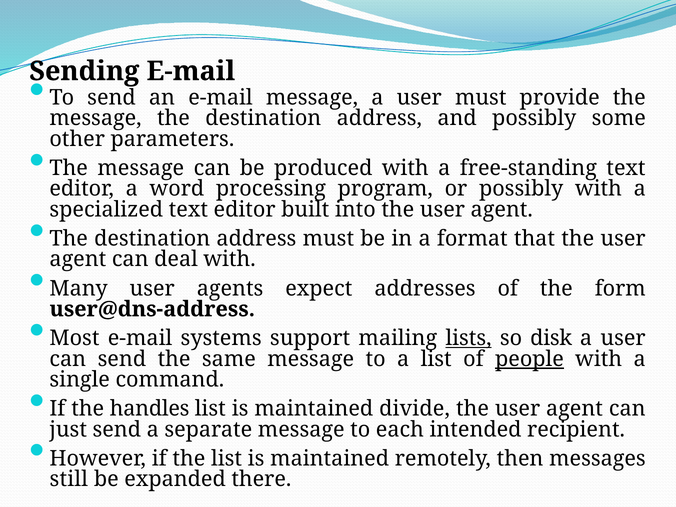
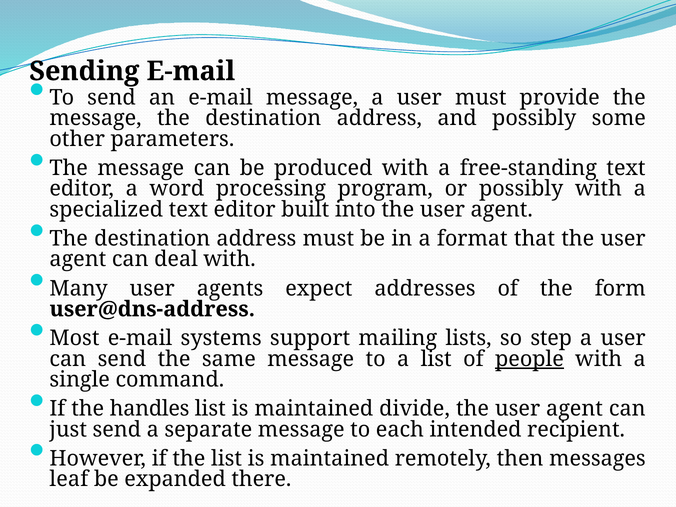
lists underline: present -> none (469, 338)
disk: disk -> step (551, 338)
still: still -> leaf (69, 479)
